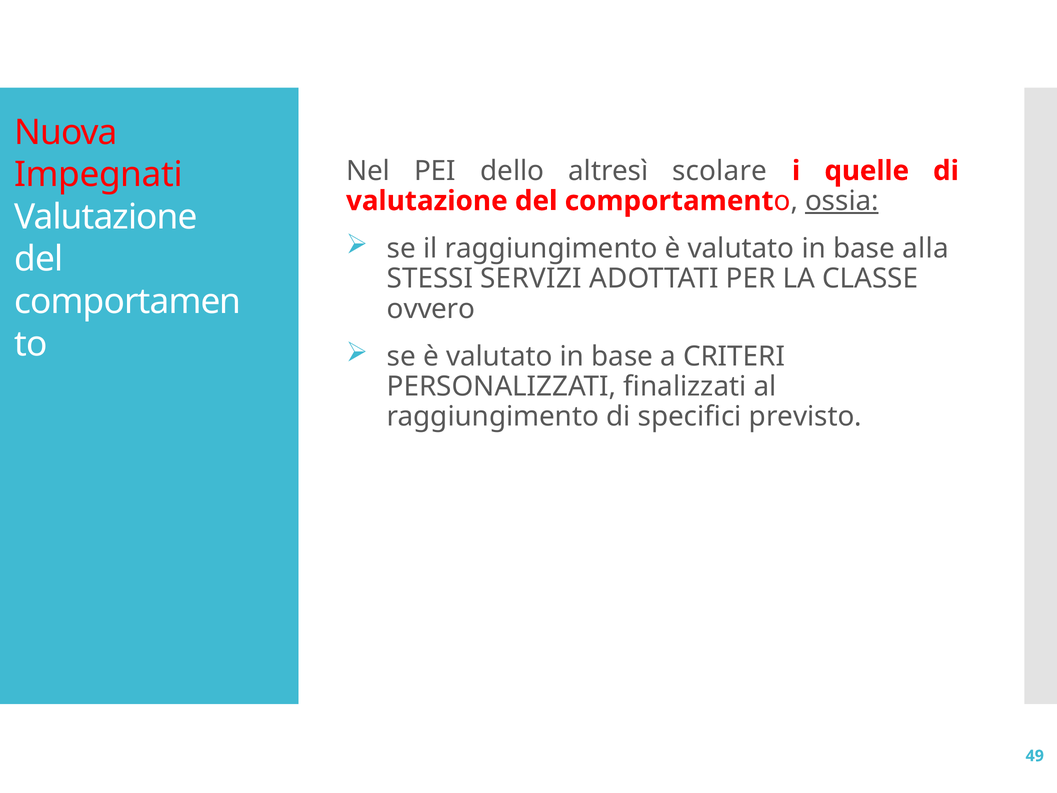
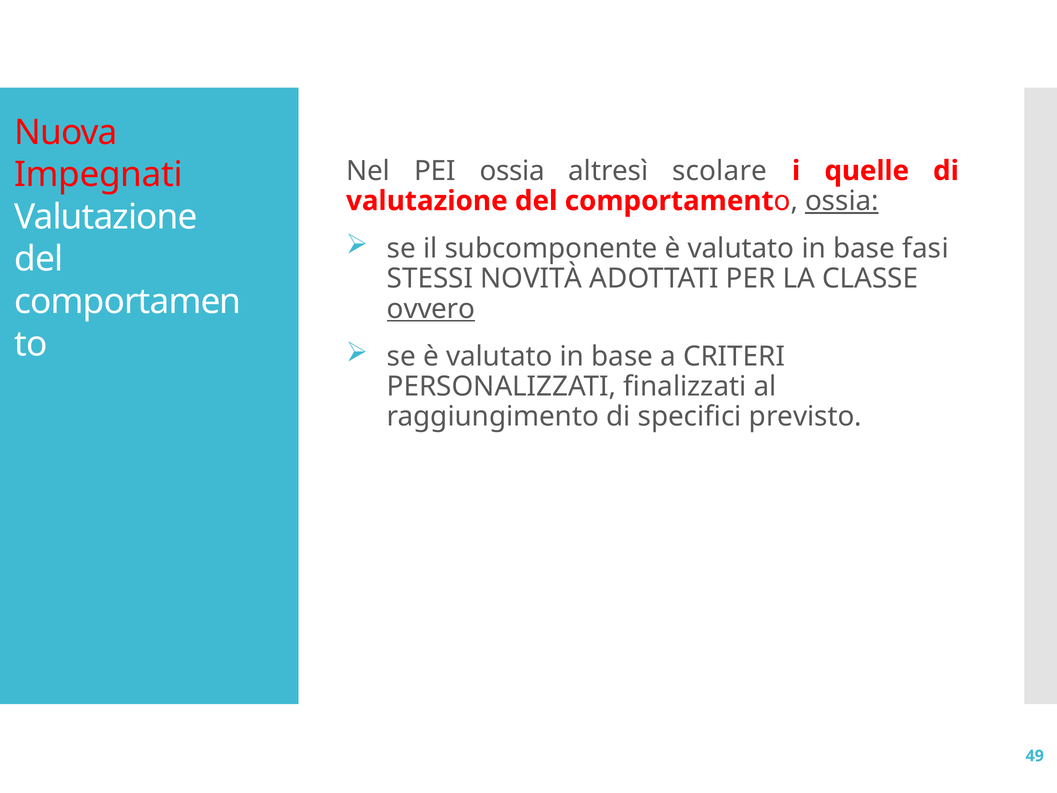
PEI dello: dello -> ossia (512, 171)
il raggiungimento: raggiungimento -> subcomponente (551, 249)
alla: alla -> fasi (926, 249)
SERVIZI: SERVIZI -> NOVITÀ (531, 279)
ovvero underline: none -> present (431, 309)
